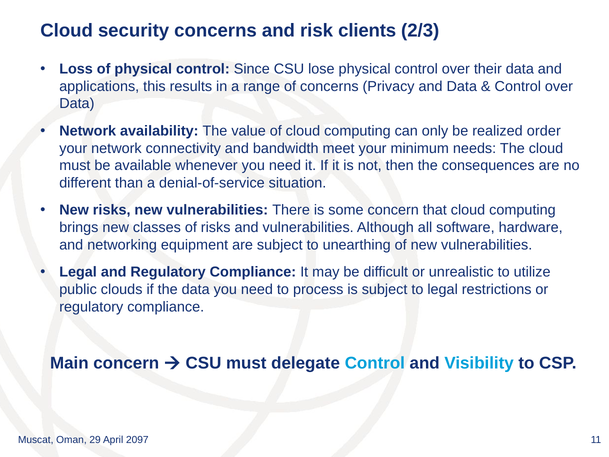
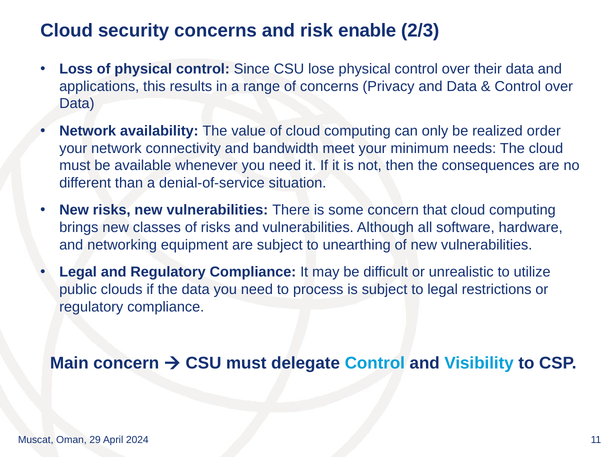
clients: clients -> enable (367, 30)
2097: 2097 -> 2024 (137, 440)
